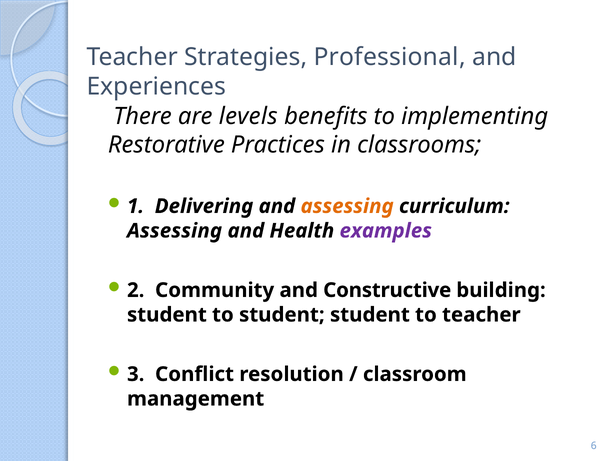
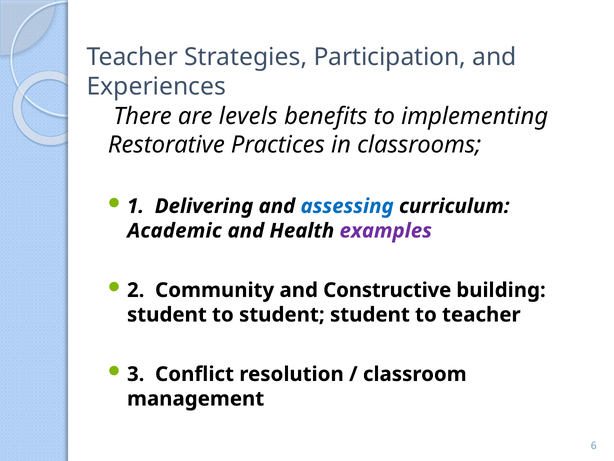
Professional: Professional -> Participation (390, 57)
assessing colour: orange -> blue (347, 206)
Assessing: Assessing -> Academic (175, 231)
